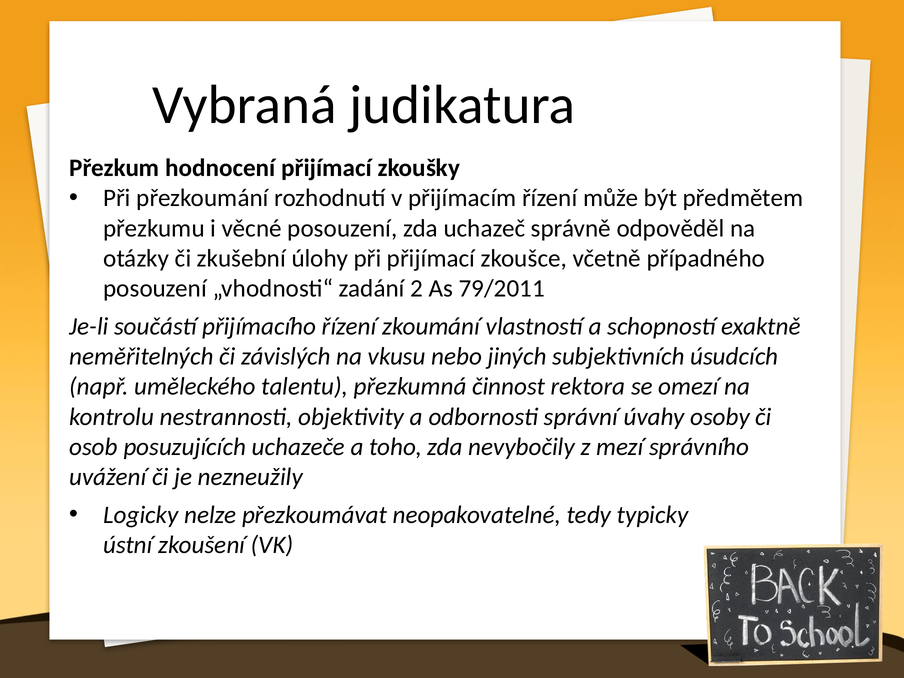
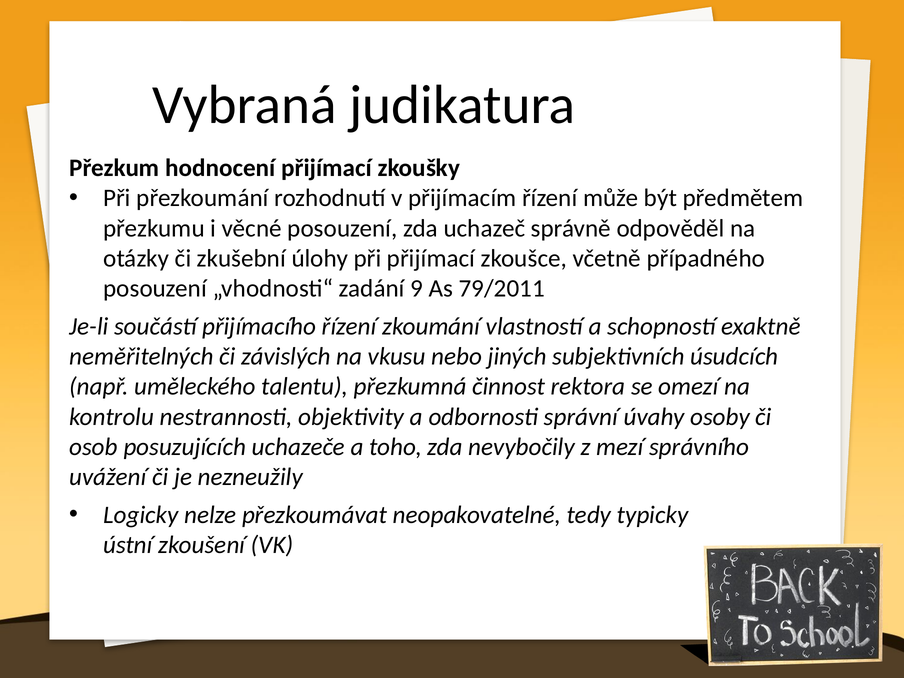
2: 2 -> 9 (417, 289)
